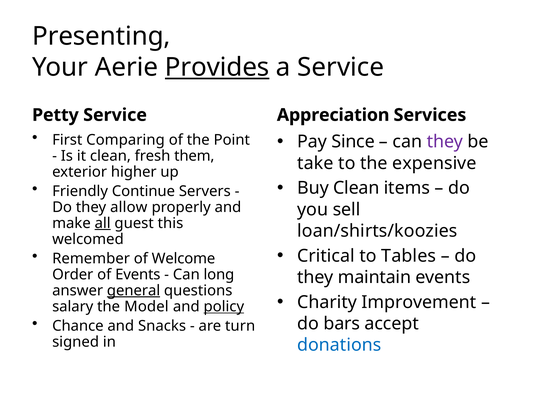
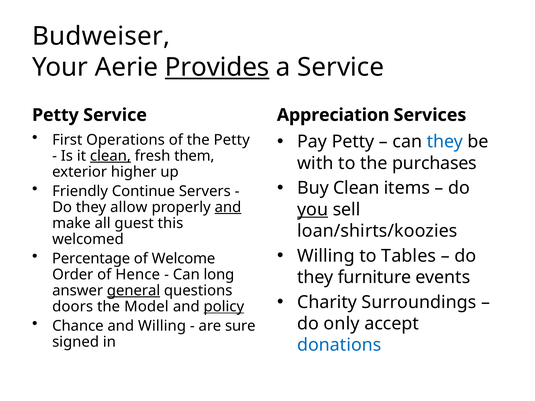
Presenting: Presenting -> Budweiser (101, 36)
Comparing: Comparing -> Operations (126, 140)
the Point: Point -> Petty (232, 140)
Pay Since: Since -> Petty (353, 142)
they colour: purple -> blue (445, 142)
clean underline: none -> present (110, 156)
take: take -> with (315, 163)
expensive: expensive -> purchases (435, 163)
and underline: none -> present (228, 207)
you underline: none -> present (313, 210)
all underline: present -> none (103, 223)
Critical: Critical -> Willing (326, 256)
Remember: Remember -> Percentage (91, 259)
of Events: Events -> Hence (138, 275)
maintain: maintain -> furniture (374, 277)
Improvement: Improvement -> Surroundings (419, 302)
salary: salary -> doors (73, 307)
and Snacks: Snacks -> Willing (162, 326)
turn: turn -> sure (240, 326)
bars: bars -> only (342, 324)
